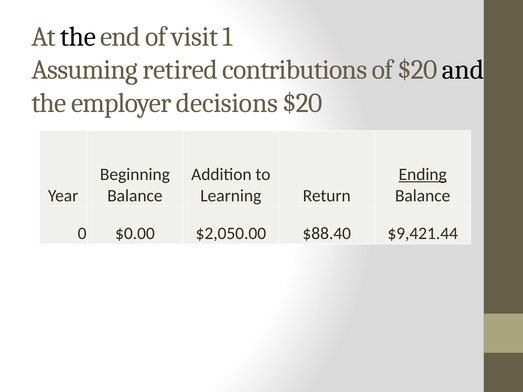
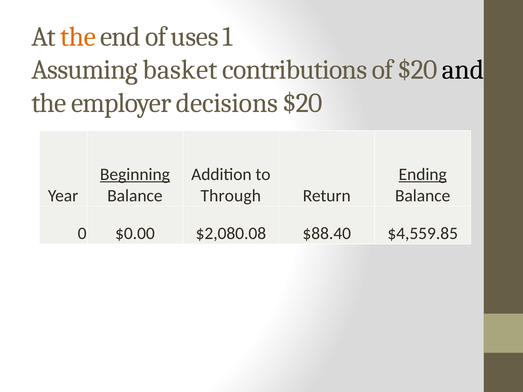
the colour: black -> orange (78, 37)
visit: visit -> uses (195, 37)
retired: retired -> basket (180, 70)
Beginning underline: none -> present (135, 175)
Learning: Learning -> Through (231, 196)
$2,050.00: $2,050.00 -> $2,080.08 (231, 234)
$9,421.44: $9,421.44 -> $4,559.85 (423, 234)
